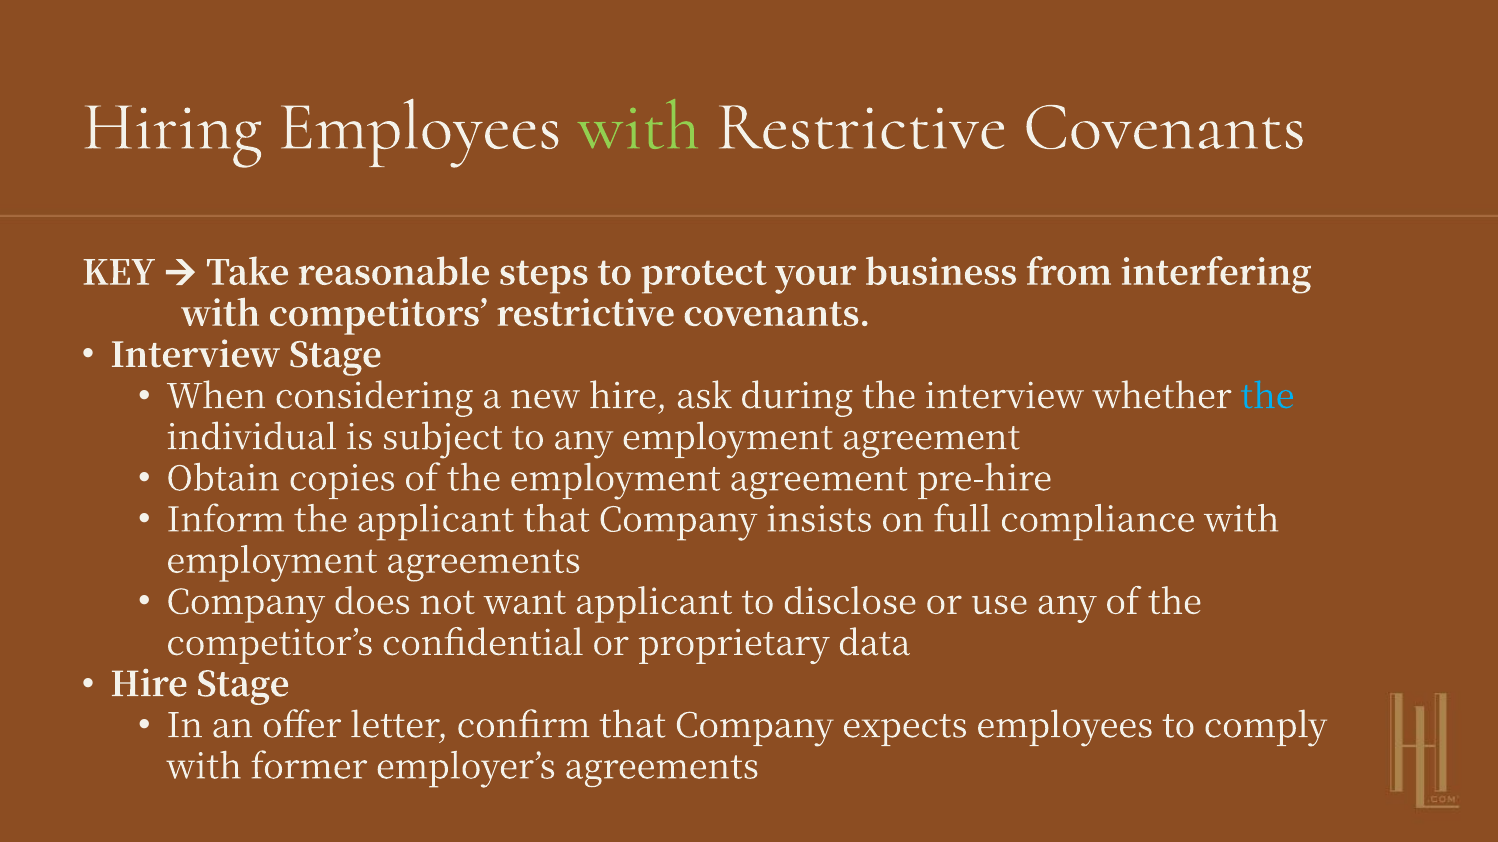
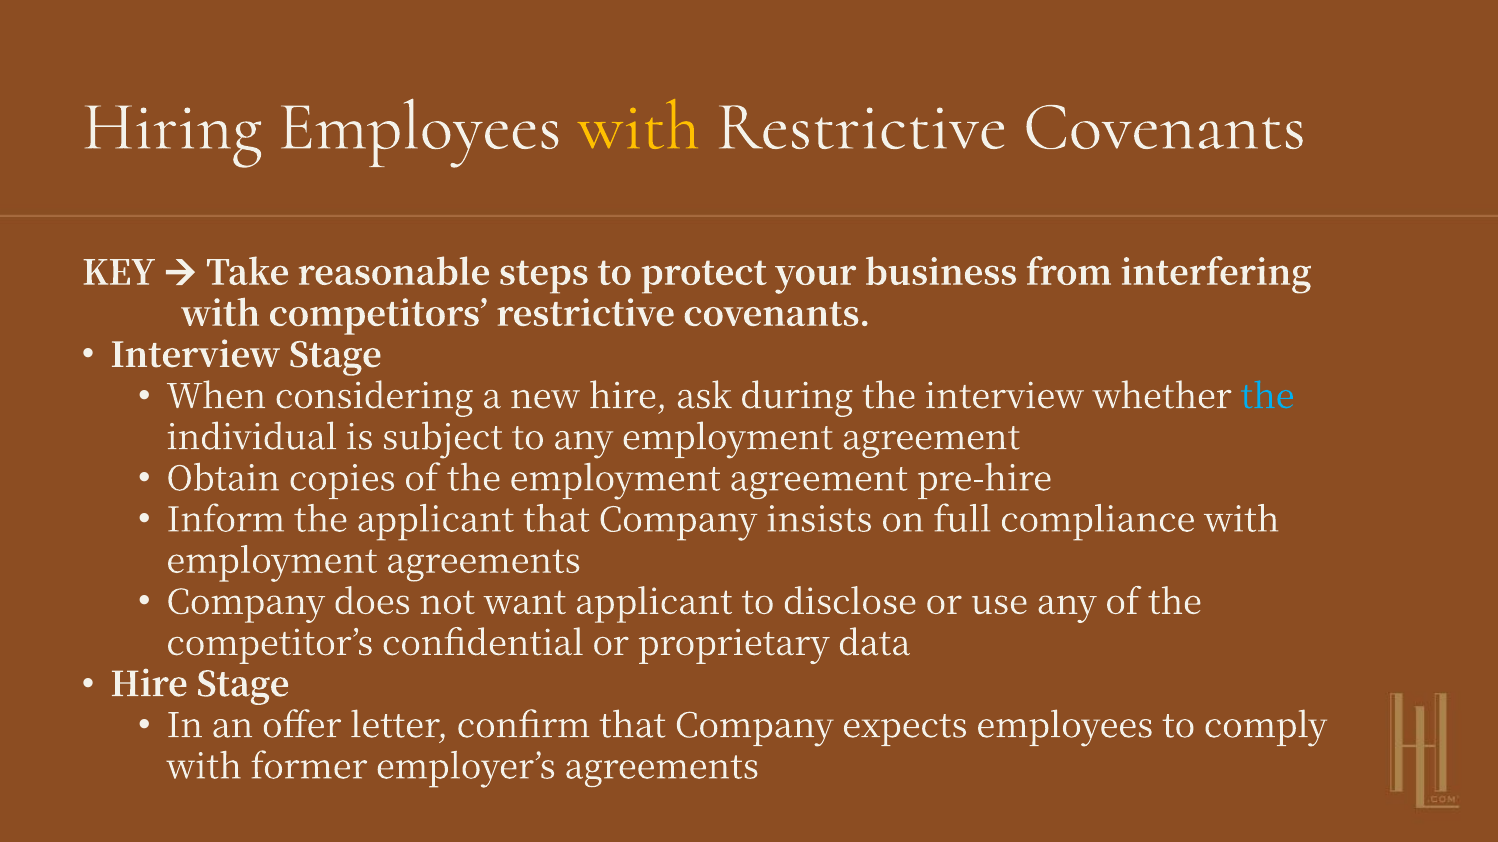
with colour: light green -> yellow (639, 126)
